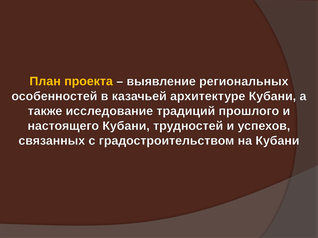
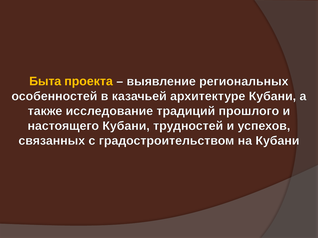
План: План -> Быта (45, 82)
